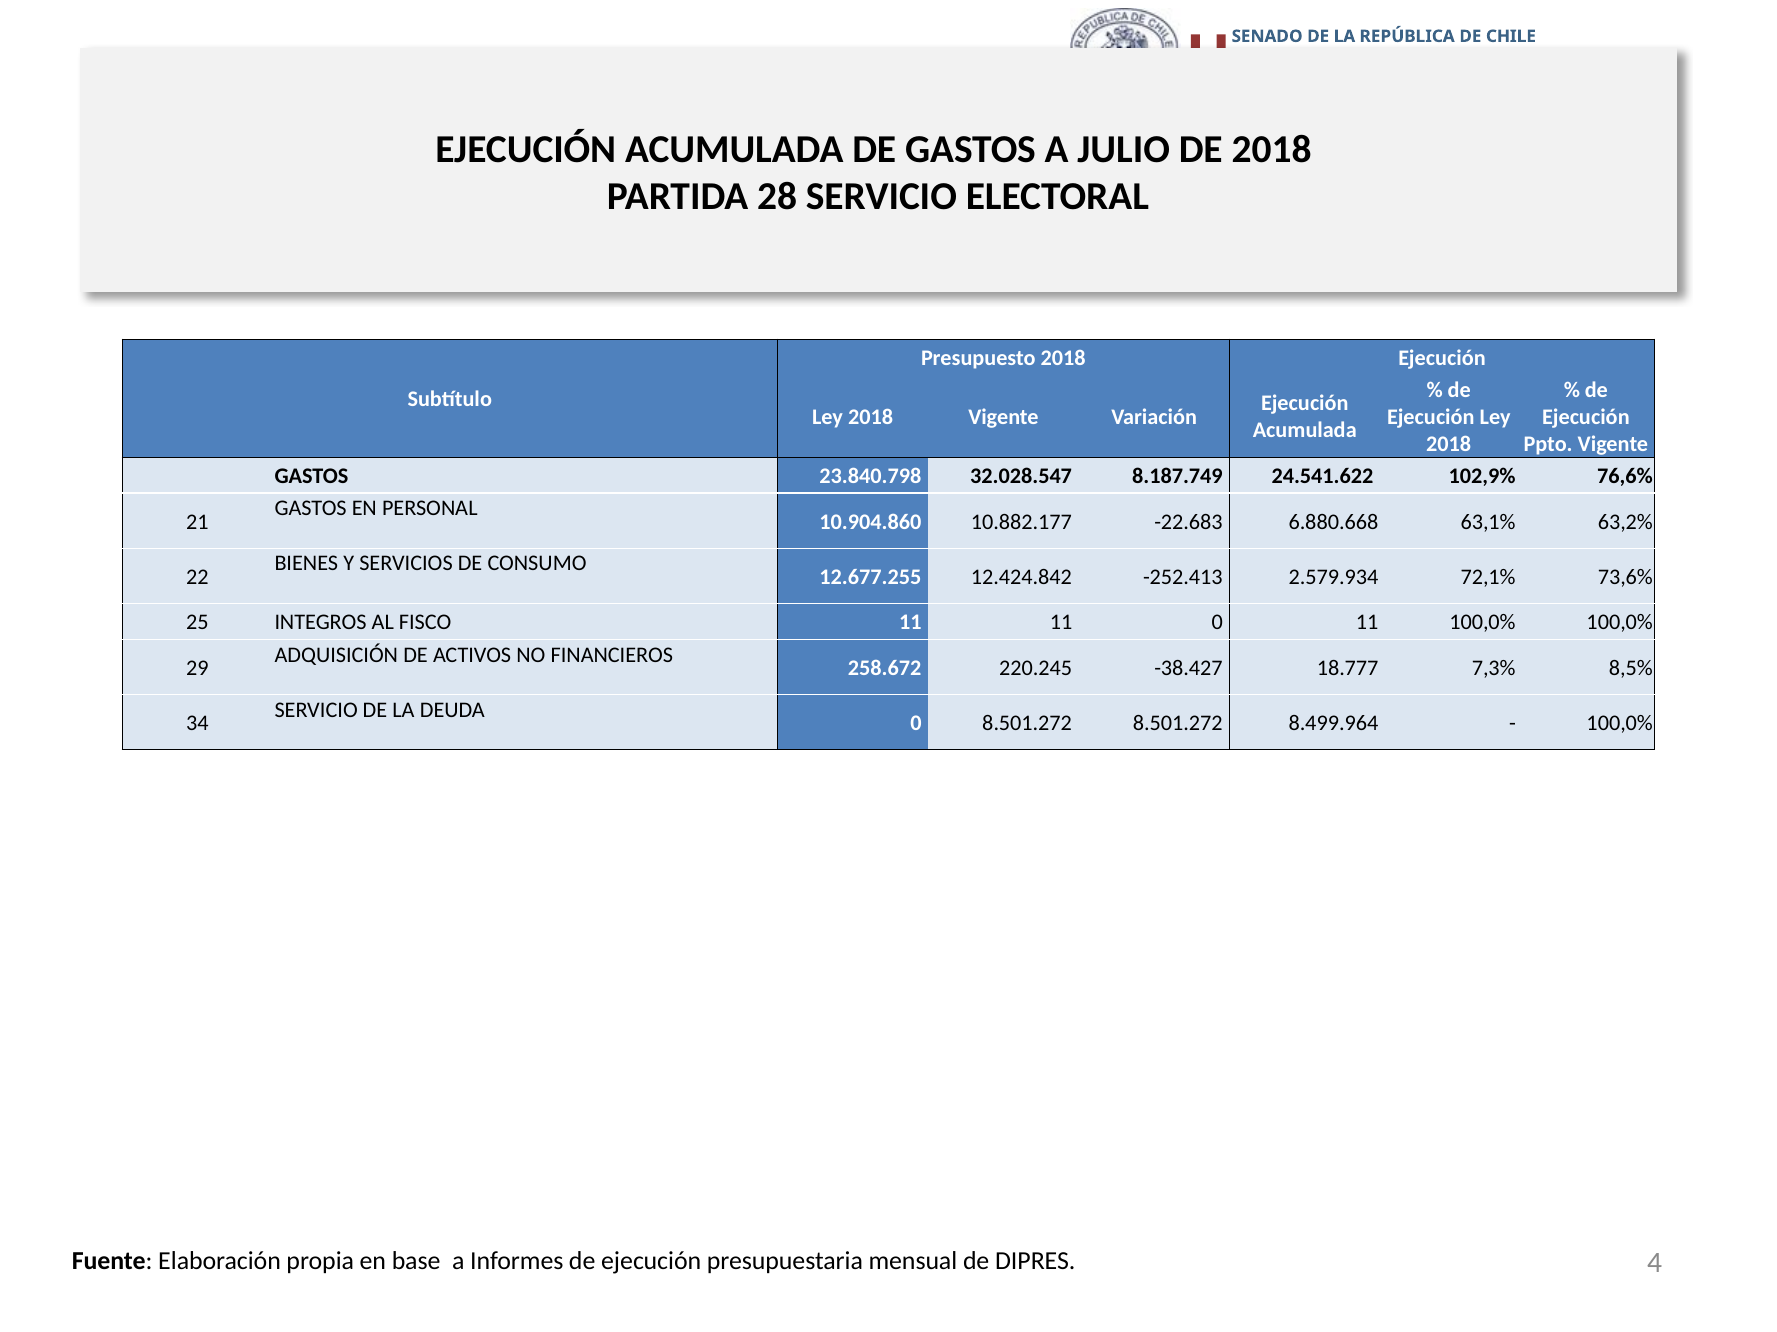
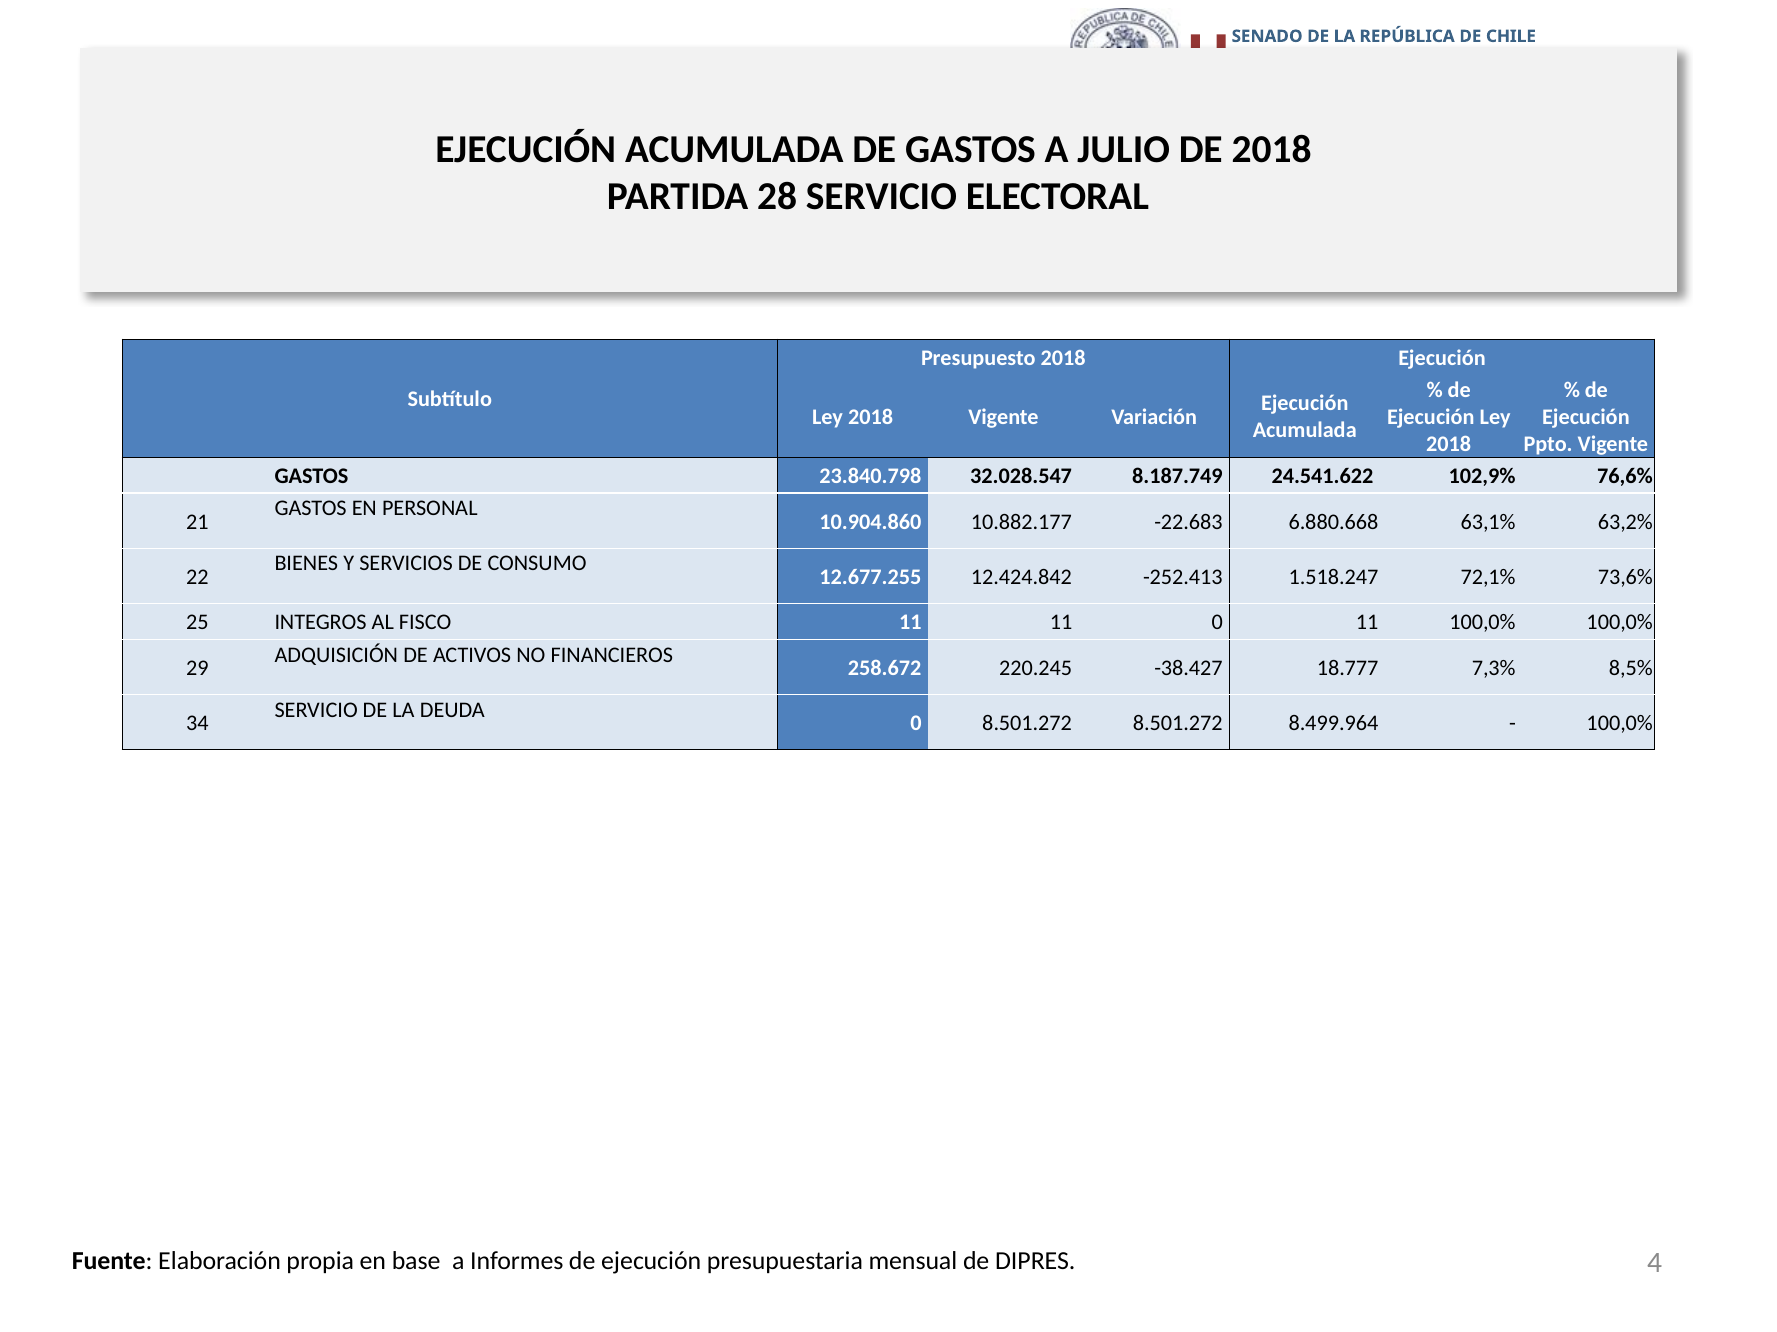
2.579.934: 2.579.934 -> 1.518.247 (1334, 577)
